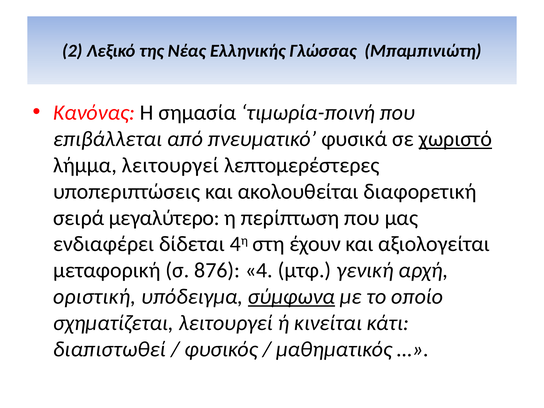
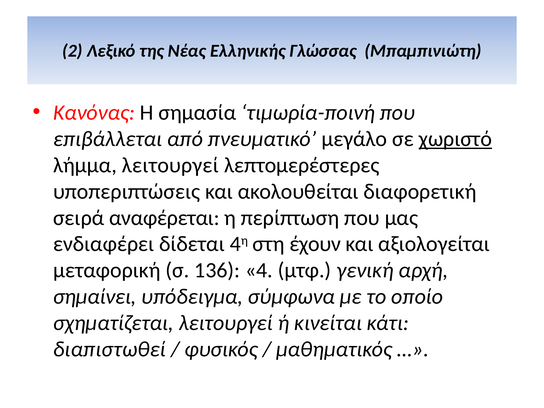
φυσικά: φυσικά -> μεγάλο (354, 139)
μεγαλύτερο: μεγαλύτερο -> αναφέρεται (164, 218)
876: 876 -> 136 (217, 270)
οριστική: οριστική -> σημαίνει (95, 297)
σύμφωνα underline: present -> none (291, 297)
